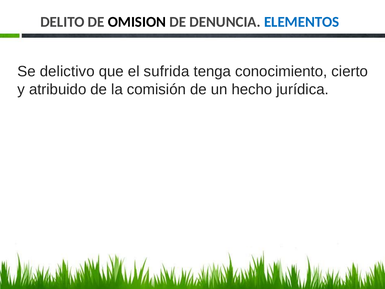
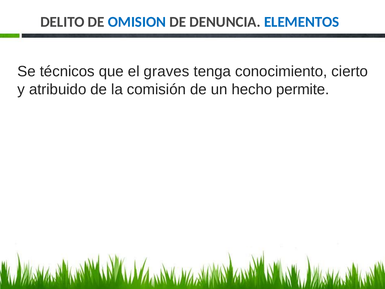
OMISION colour: black -> blue (137, 22)
delictivo: delictivo -> técnicos (67, 71)
sufrida: sufrida -> graves (167, 71)
jurídica: jurídica -> permite (303, 89)
